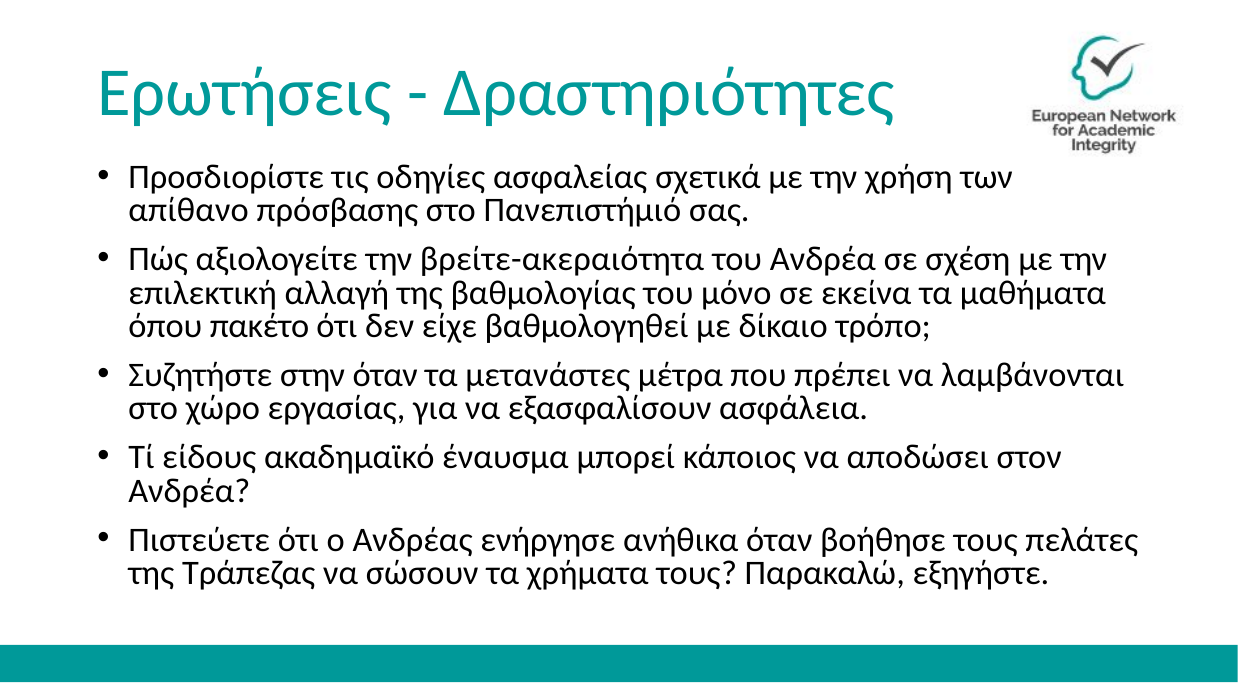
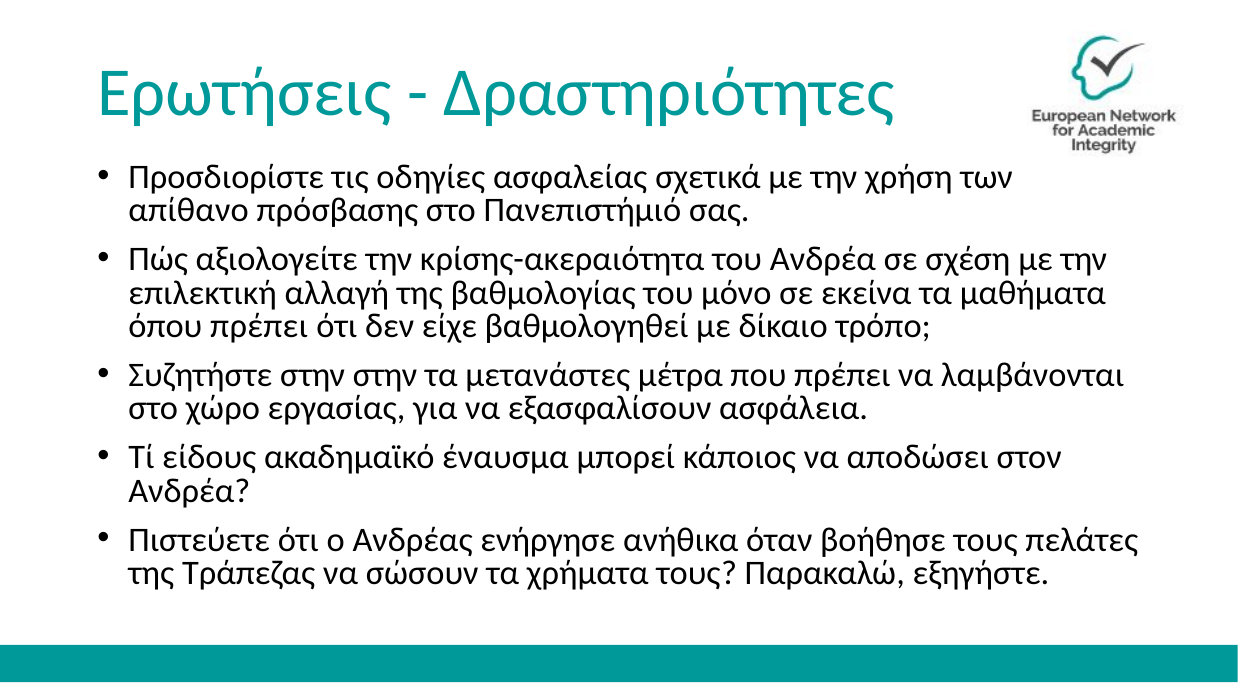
βρείτε-ακεραιότητα: βρείτε-ακεραιότητα -> κρίσης-ακεραιότητα (562, 260)
όπου πακέτο: πακέτο -> πρέπει (259, 326)
στην όταν: όταν -> στην (385, 375)
